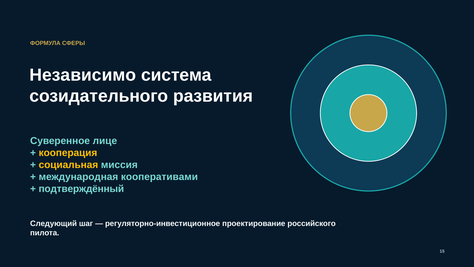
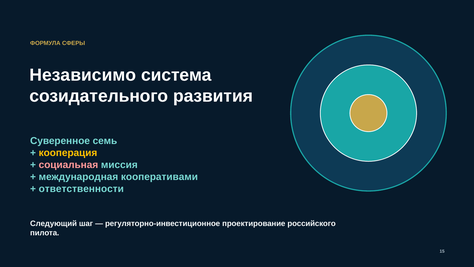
лице: лице -> семь (105, 141)
социальная colour: yellow -> pink (68, 165)
подтверждённый: подтверждённый -> ответственности (81, 189)
